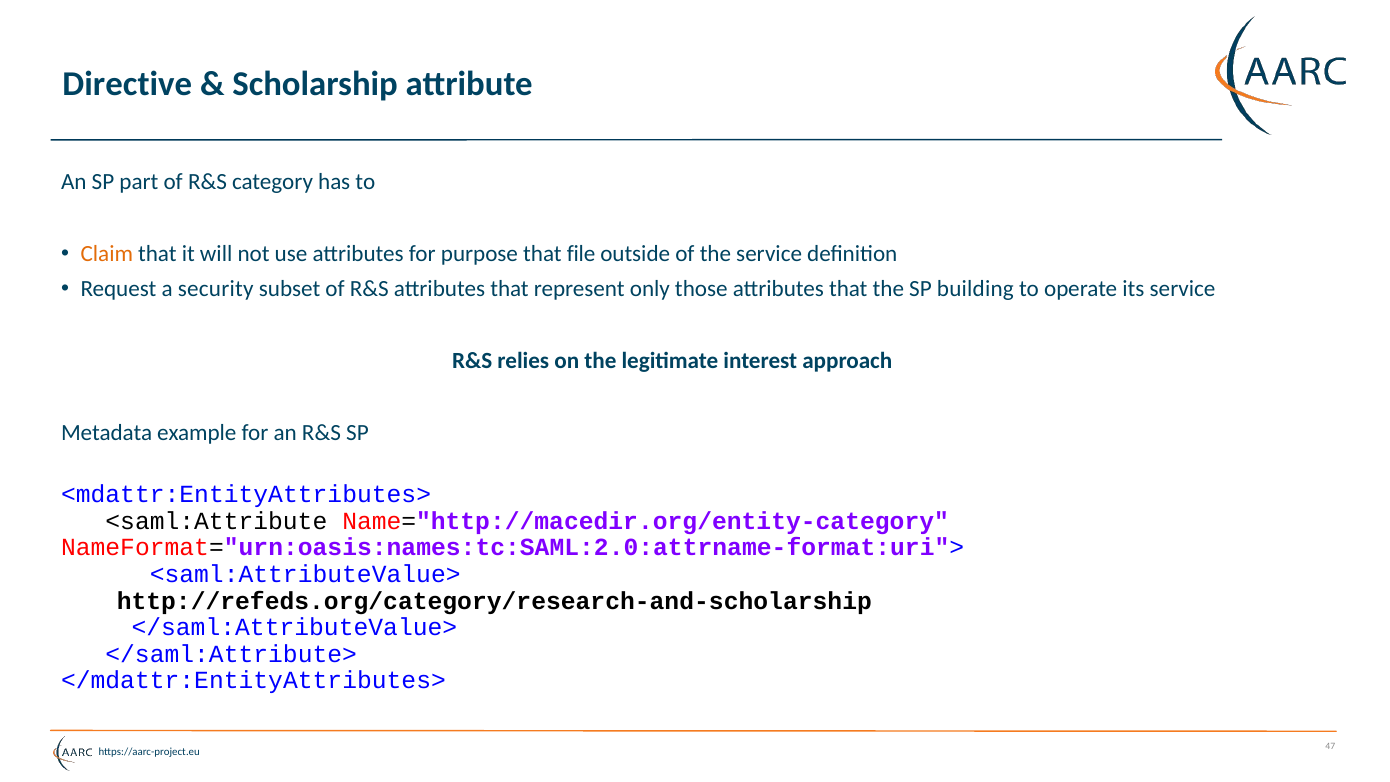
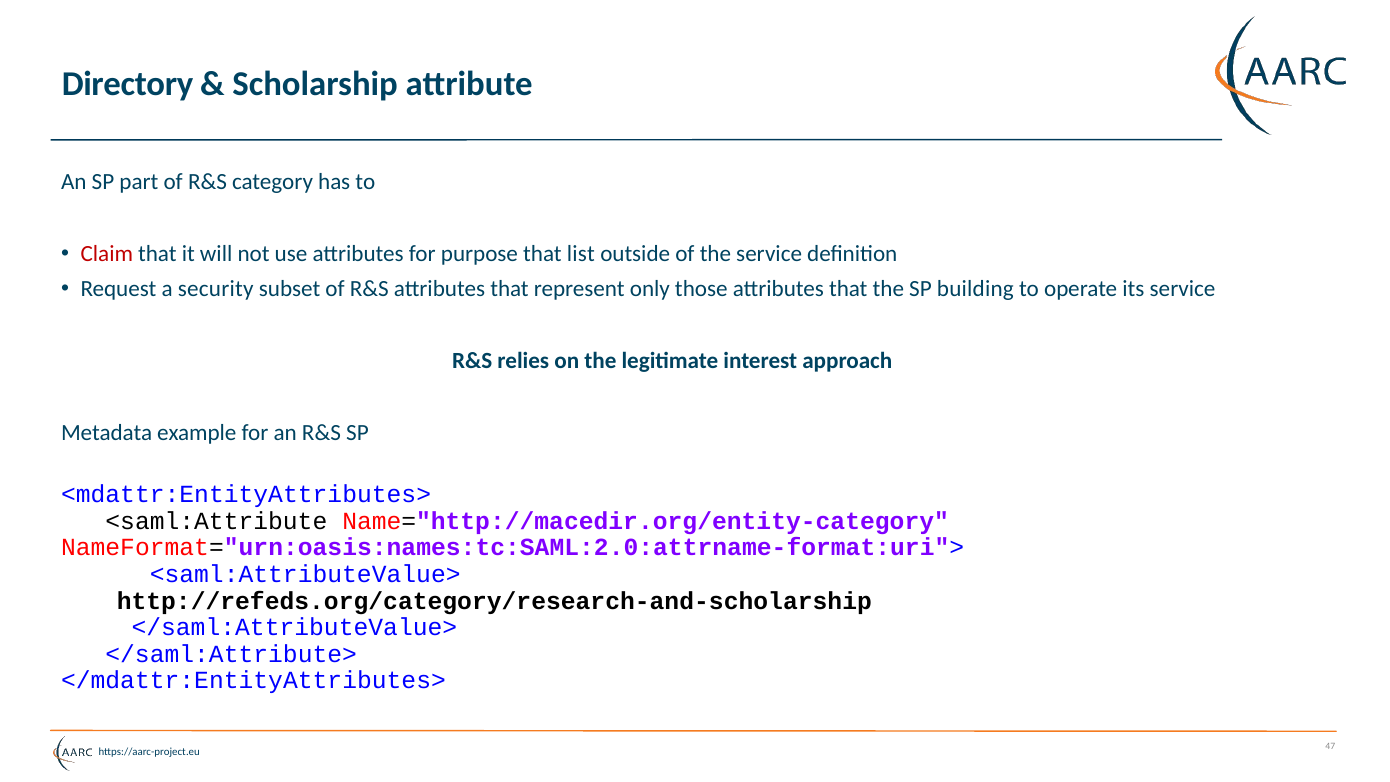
Directive: Directive -> Directory (128, 84)
Claim colour: orange -> red (107, 253)
file: file -> list (581, 253)
